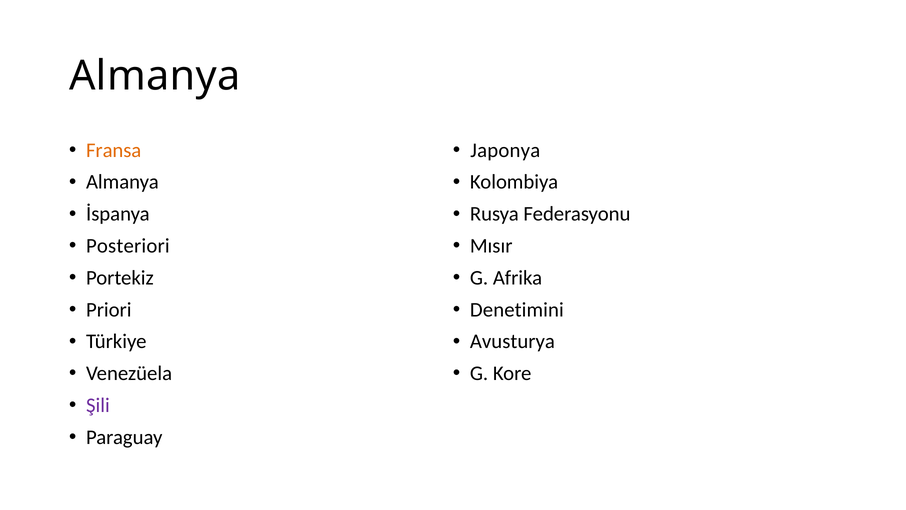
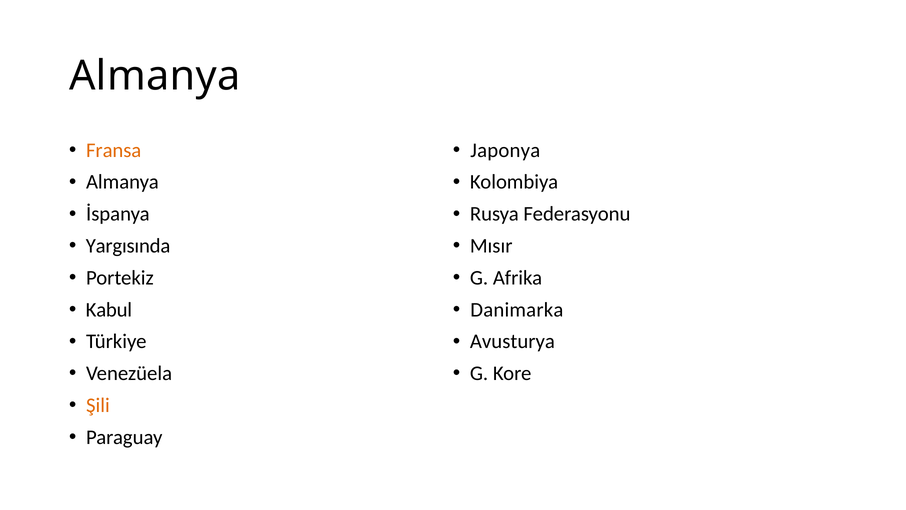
Posteriori: Posteriori -> Yargısında (128, 246)
Priori: Priori -> Kabul (109, 309)
Denetimini: Denetimini -> Danimarka (517, 309)
Şili colour: purple -> orange (98, 405)
